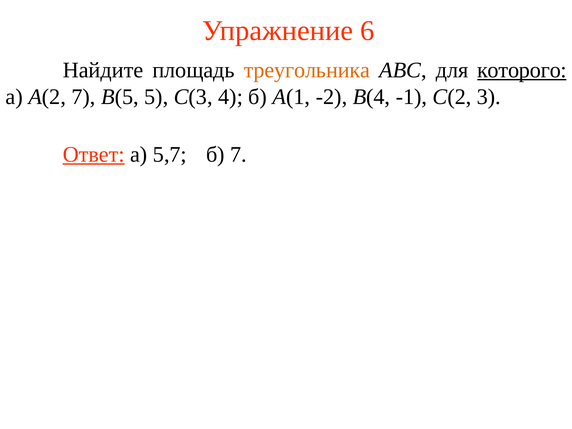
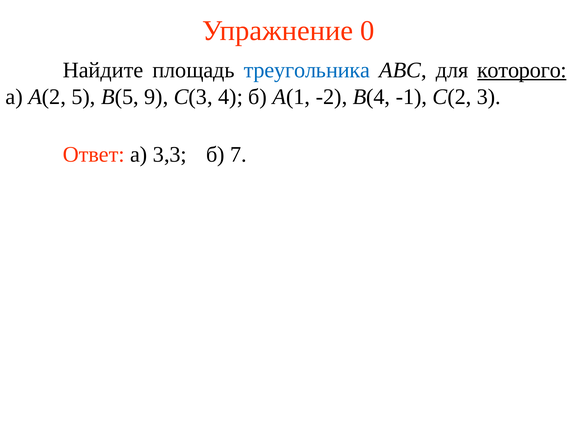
6: 6 -> 0 (367, 31)
треугольника colour: orange -> blue (307, 70)
A(2 7: 7 -> 5 (83, 97)
5: 5 -> 9 (156, 97)
Ответ underline: present -> none (94, 154)
5,7: 5,7 -> 3,3 (170, 154)
